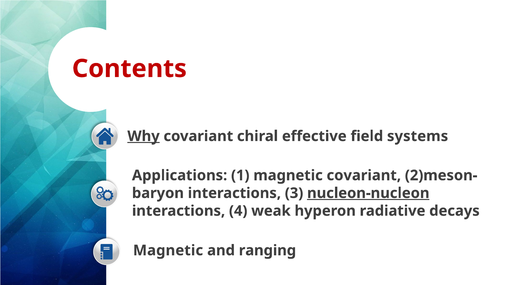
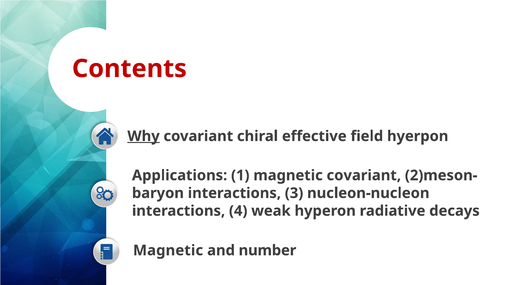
systems: systems -> hyerpon (418, 136)
nucleon-nucleon underline: present -> none (368, 193)
ranging: ranging -> number (267, 251)
